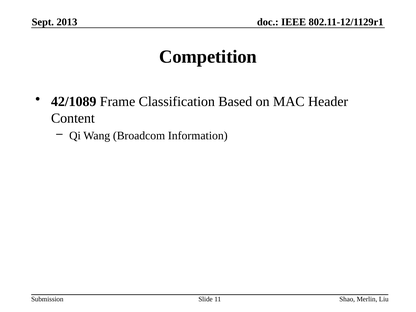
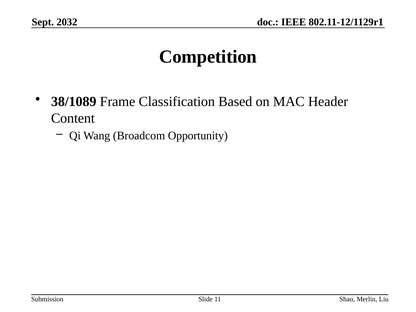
2013: 2013 -> 2032 (67, 22)
42/1089: 42/1089 -> 38/1089 (74, 102)
Information: Information -> Opportunity (198, 136)
